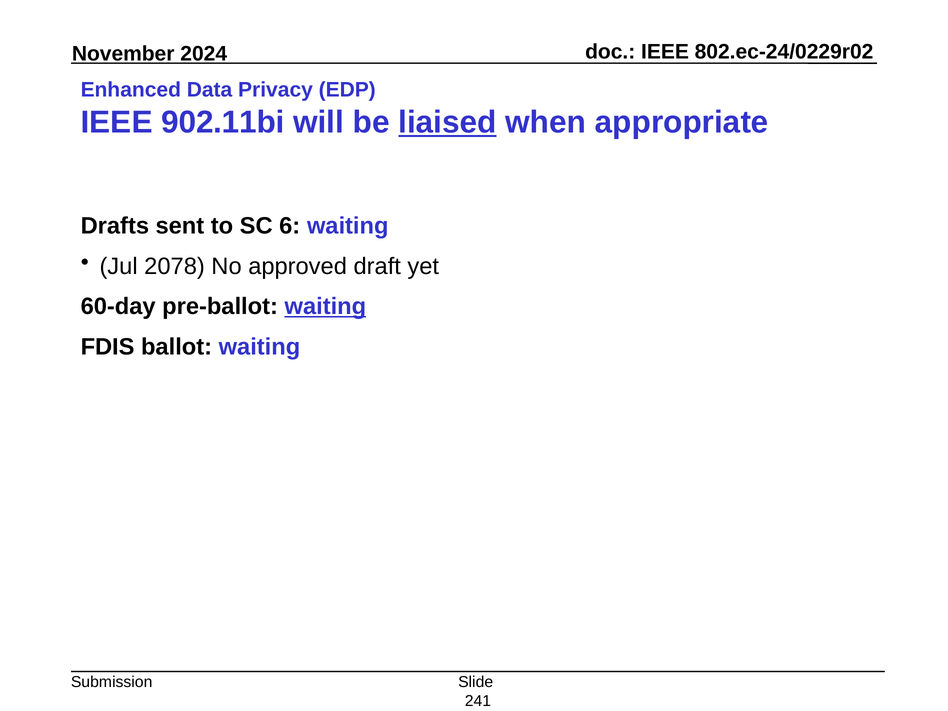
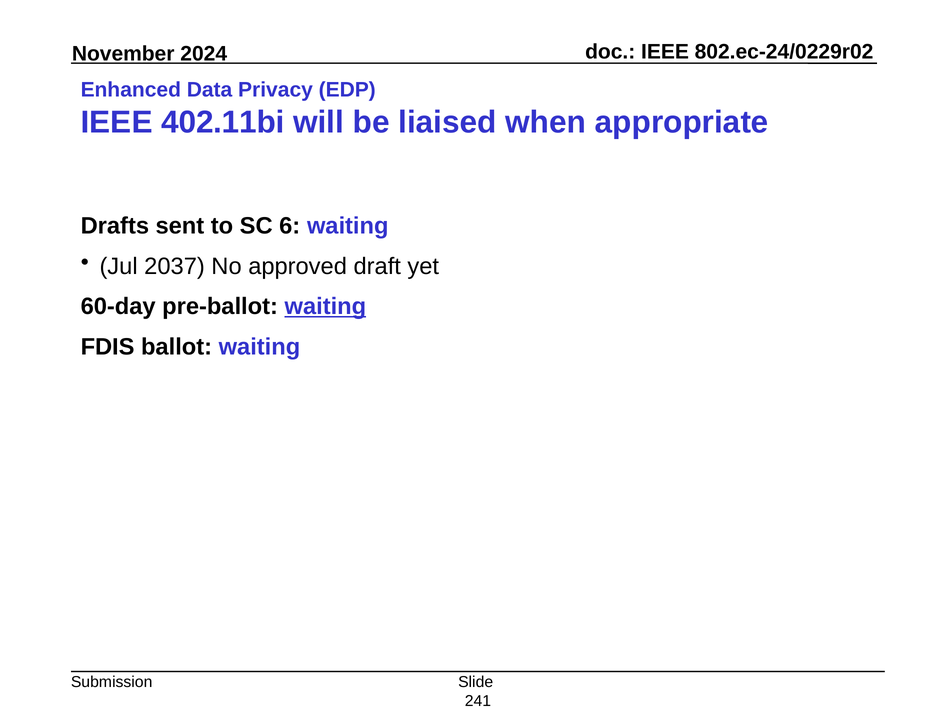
902.11bi: 902.11bi -> 402.11bi (223, 122)
liaised underline: present -> none (447, 122)
2078: 2078 -> 2037 (175, 266)
